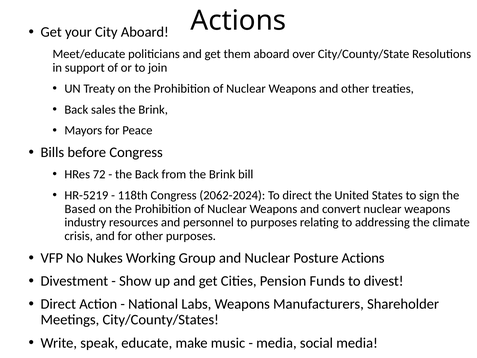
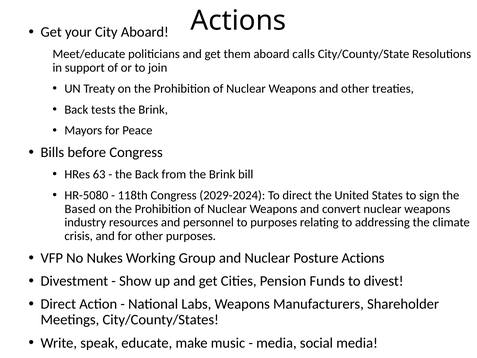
over: over -> calls (304, 54)
sales: sales -> tests (103, 109)
72: 72 -> 63 (99, 174)
HR-5219: HR-5219 -> HR-5080 (86, 195)
2062-2024: 2062-2024 -> 2029-2024 (232, 195)
